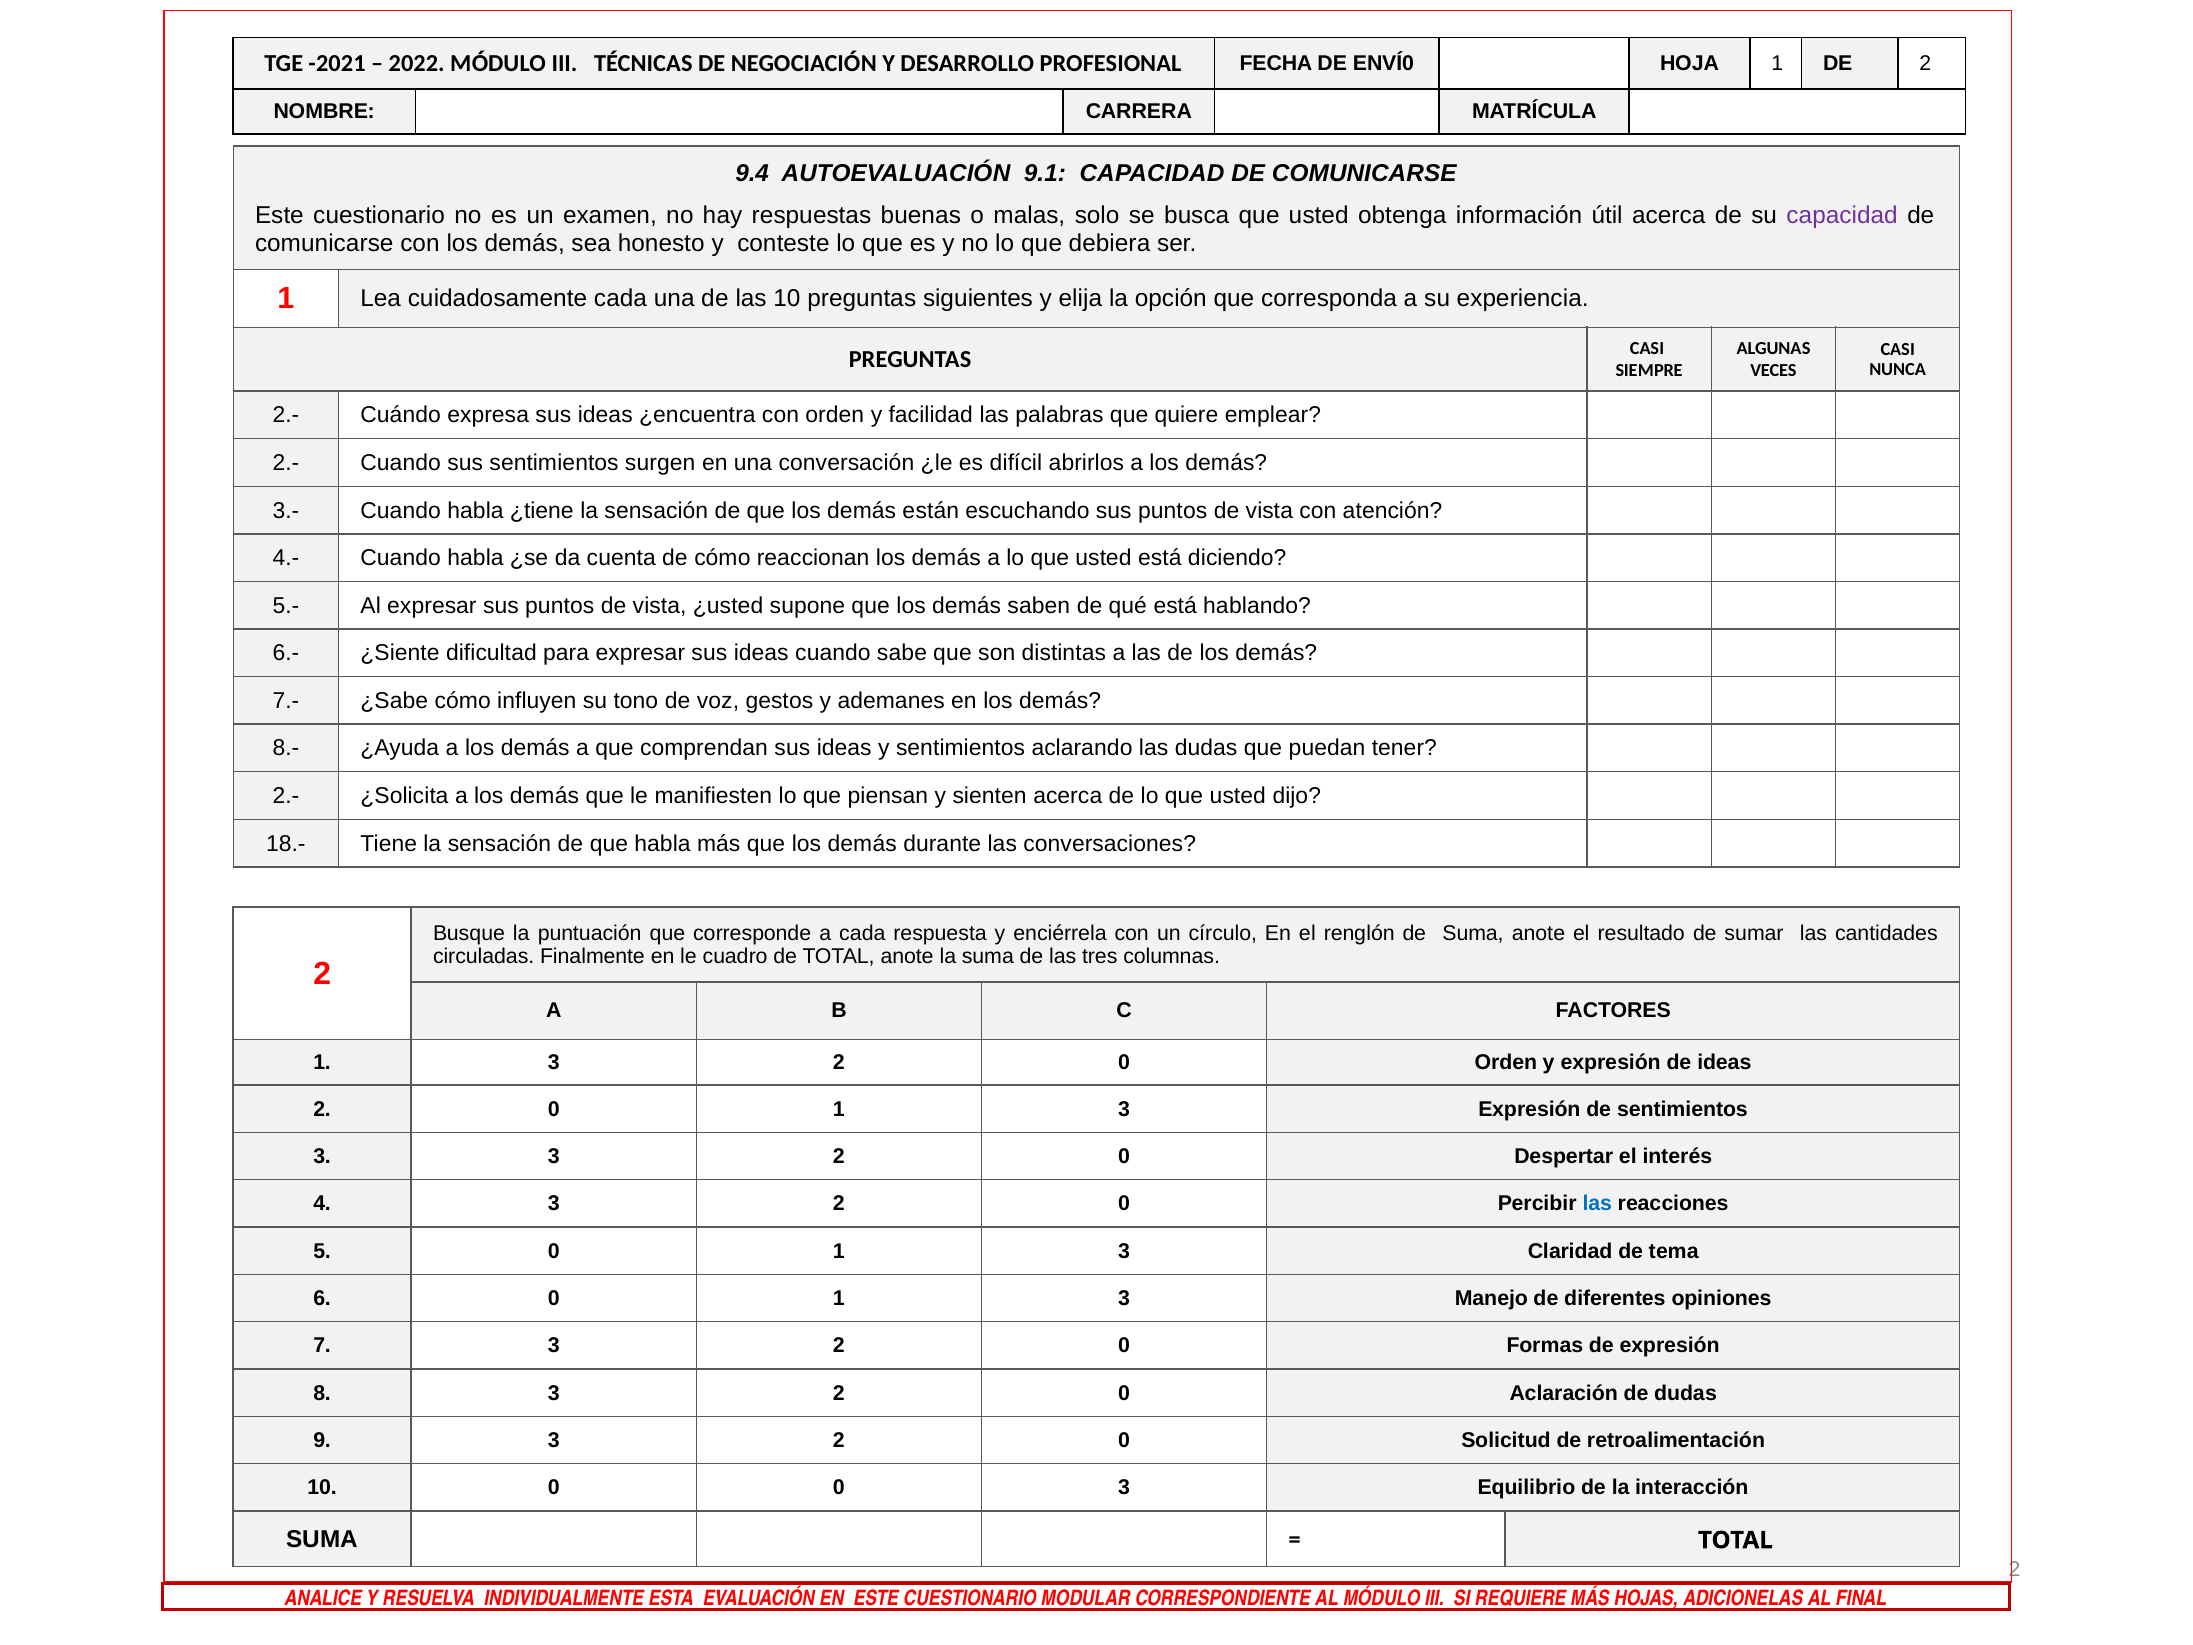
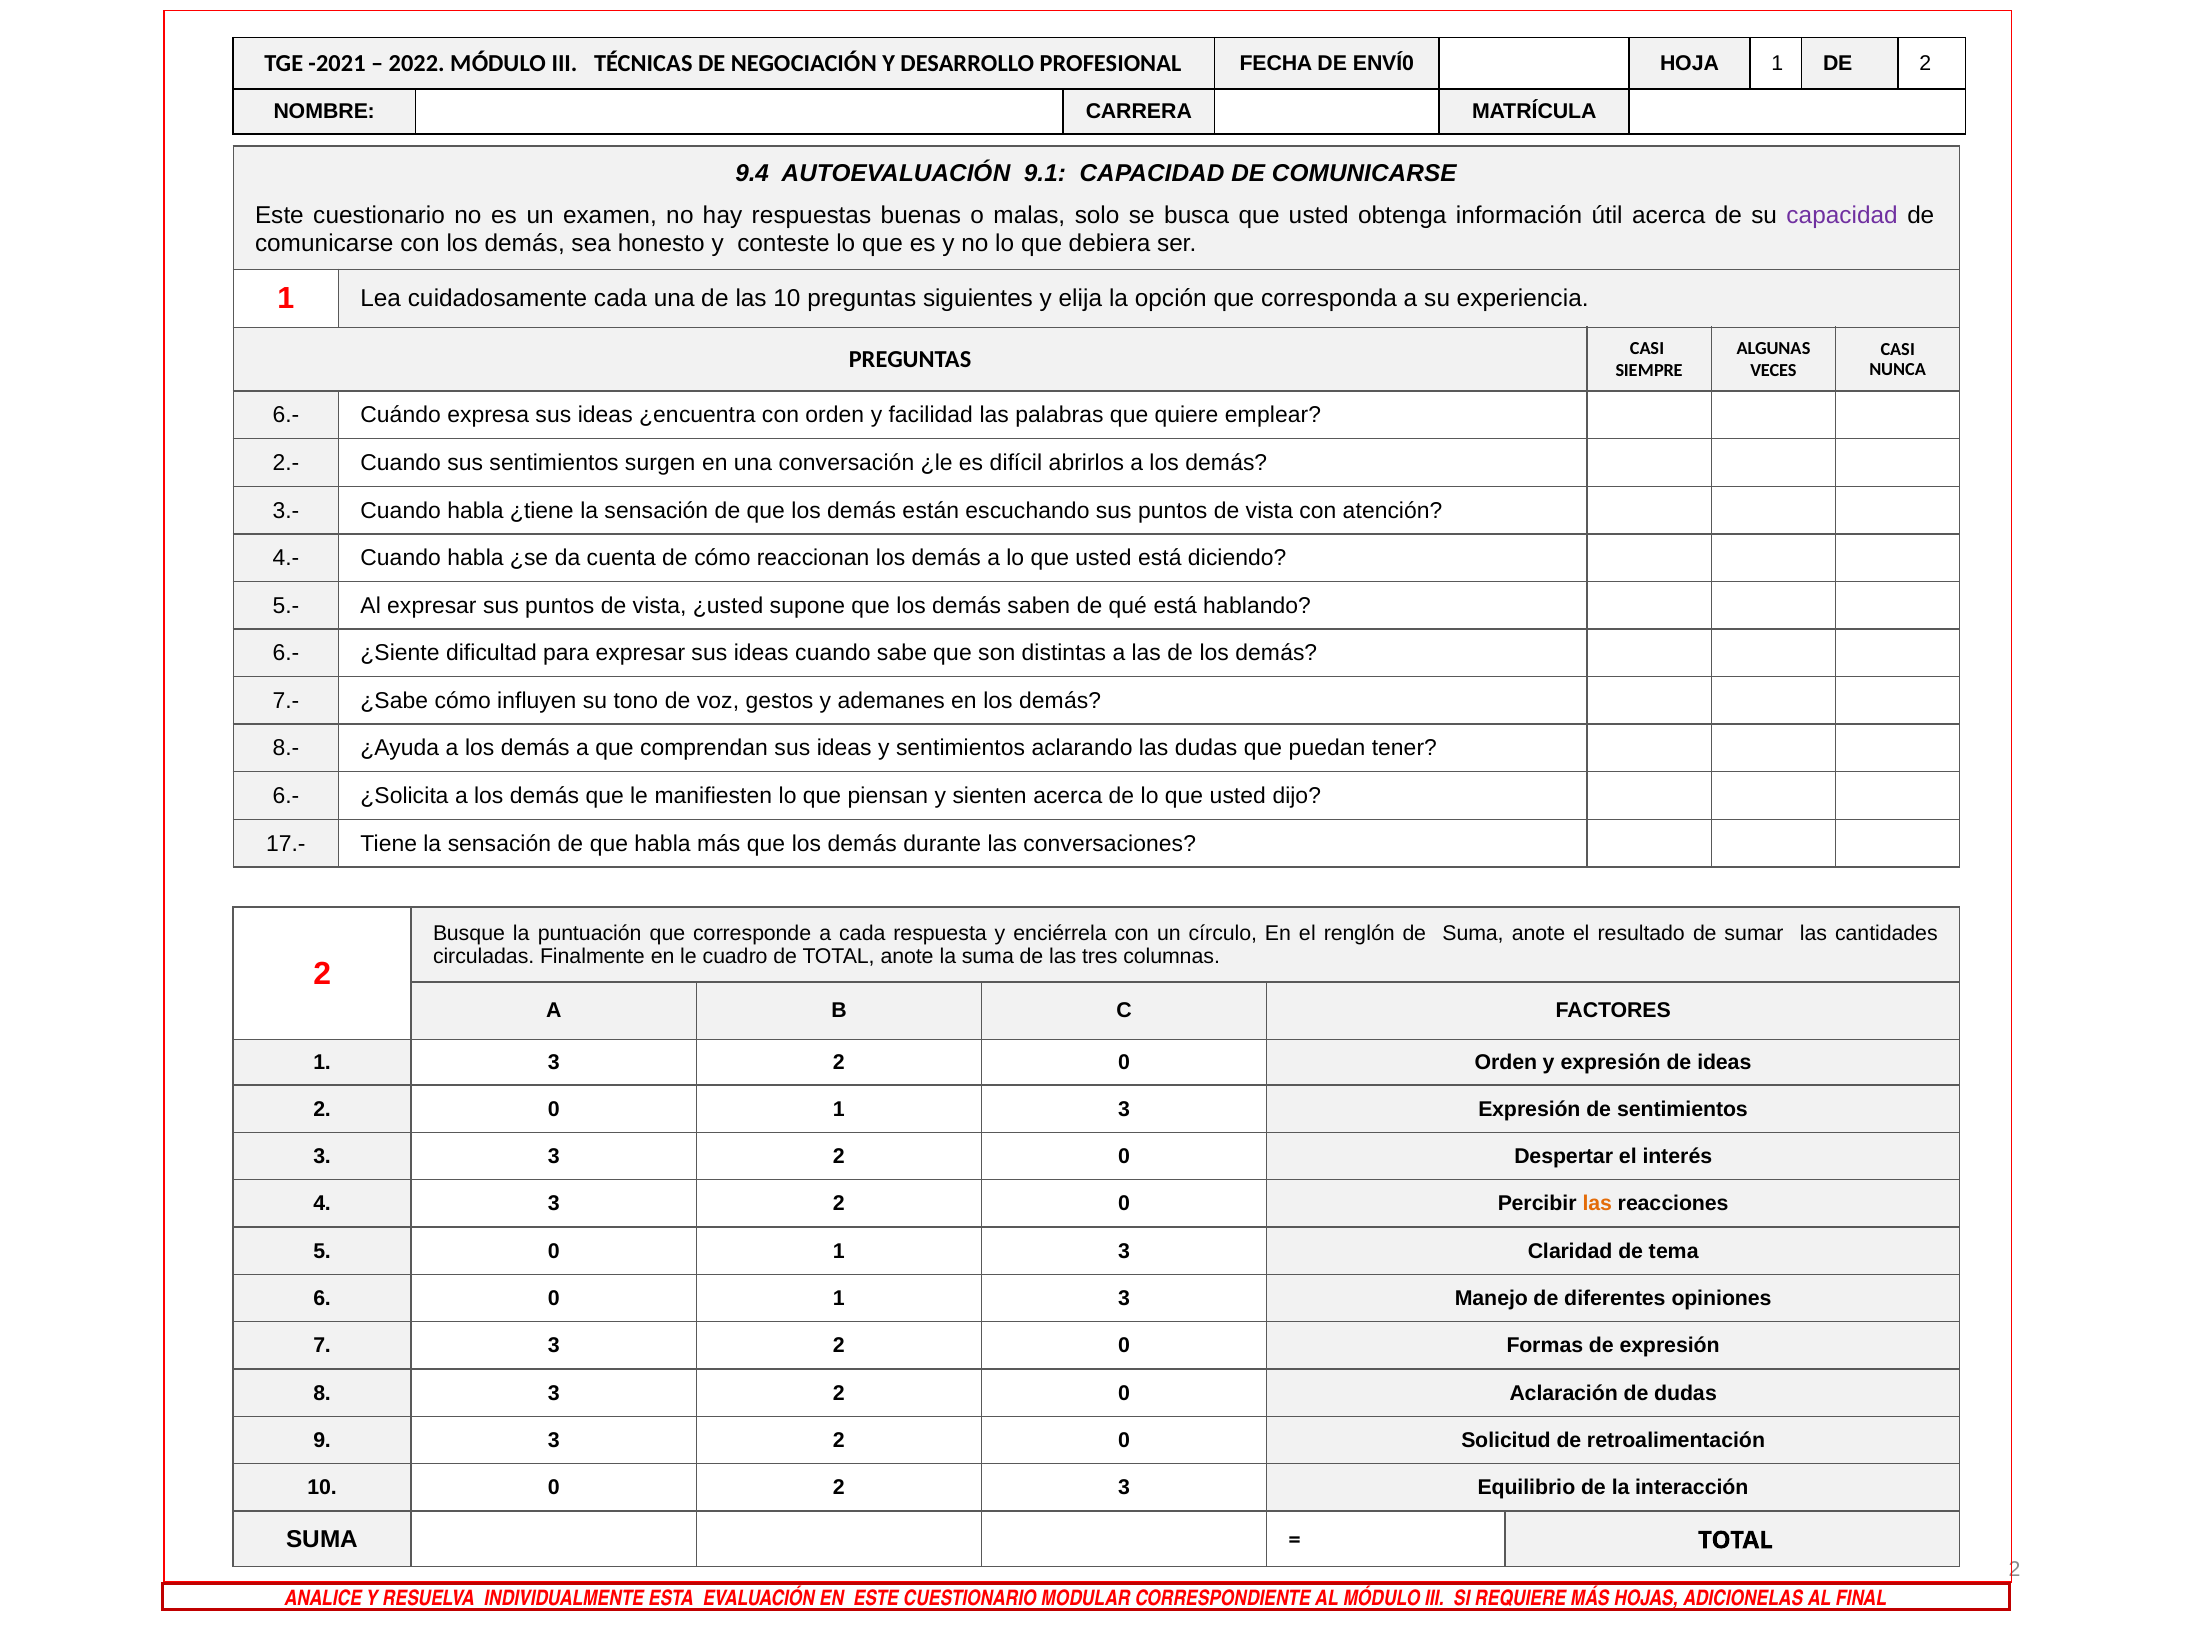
2.-: 2.- -> 6.- (286, 415)
2.-: 2.- -> 6.- (286, 796)
18.-: 18.- -> 17.- (286, 843)
las colour: blue -> orange (1597, 1204)
0 0: 0 -> 2 (839, 1487)
